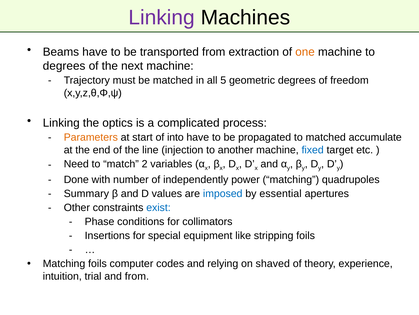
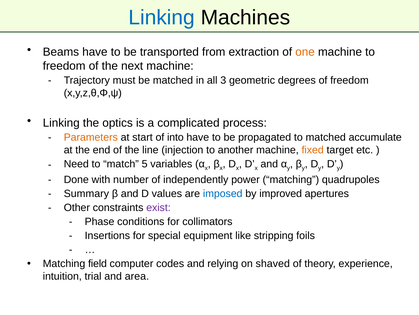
Linking colour: purple -> blue (162, 17)
degrees: degrees -> freedom (64, 66)
5: 5 -> 3 (223, 80)
fixed colour: blue -> orange (313, 150)
2: 2 -> 5 (145, 164)
essential: essential -> improved (281, 193)
exist colour: blue -> purple (158, 207)
Matching foils: foils -> field (98, 263)
and from: from -> area (137, 276)
